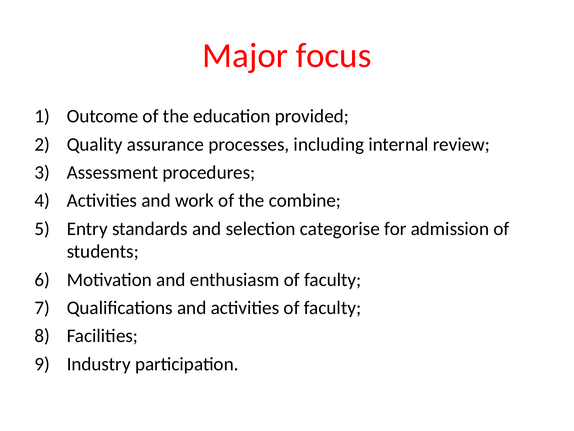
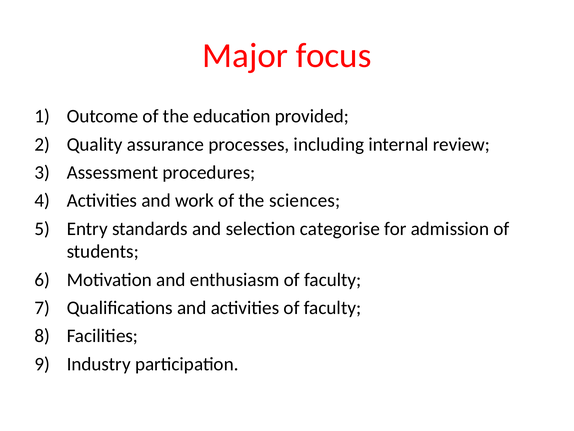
combine: combine -> sciences (305, 200)
